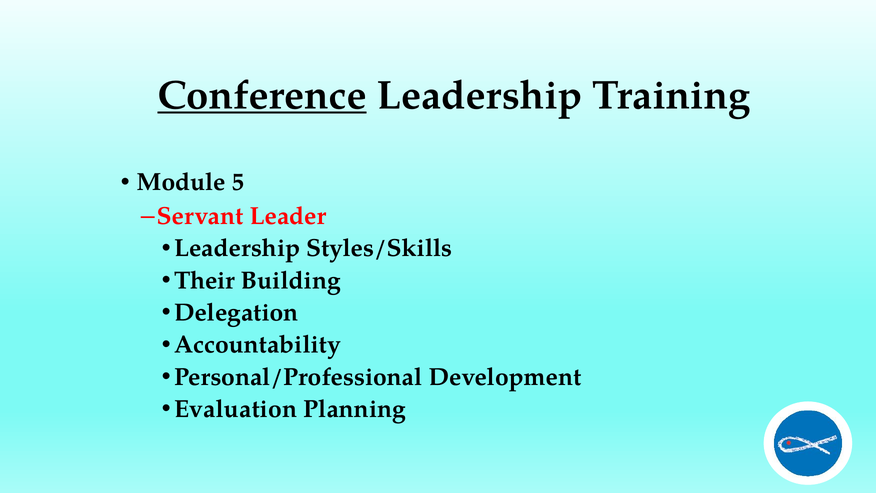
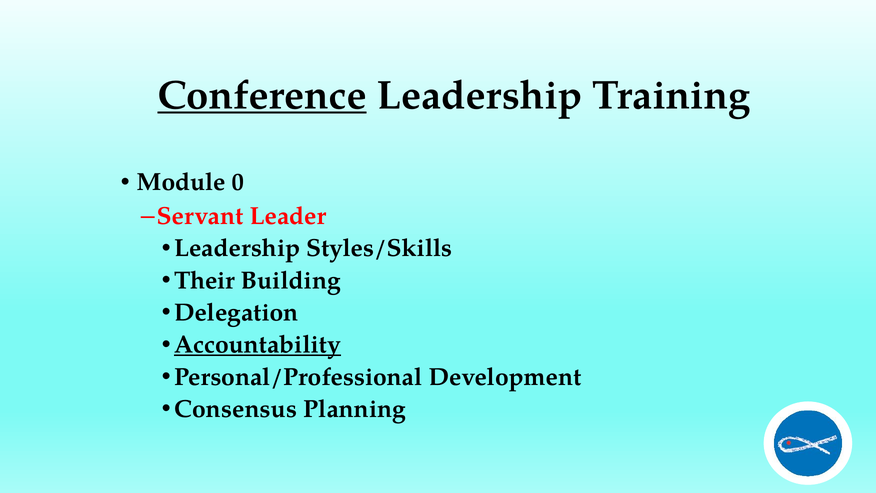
5: 5 -> 0 (238, 182)
Accountability underline: none -> present (257, 345)
Evaluation: Evaluation -> Consensus (236, 409)
